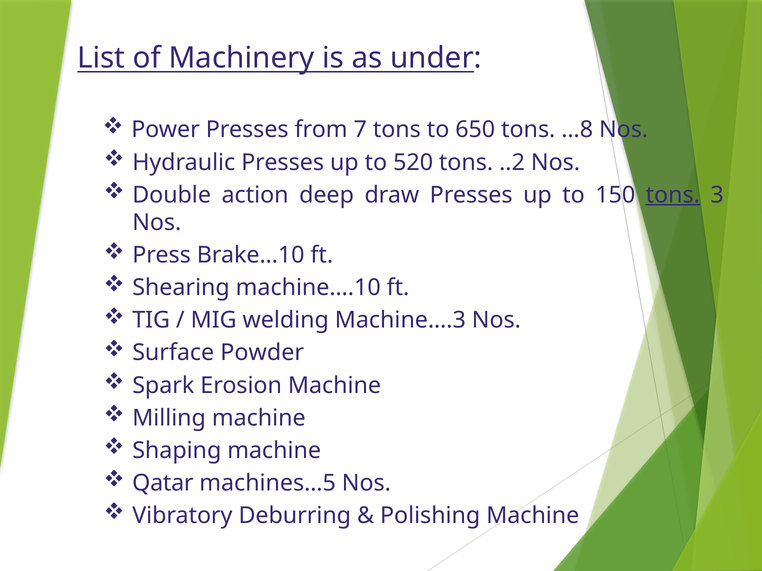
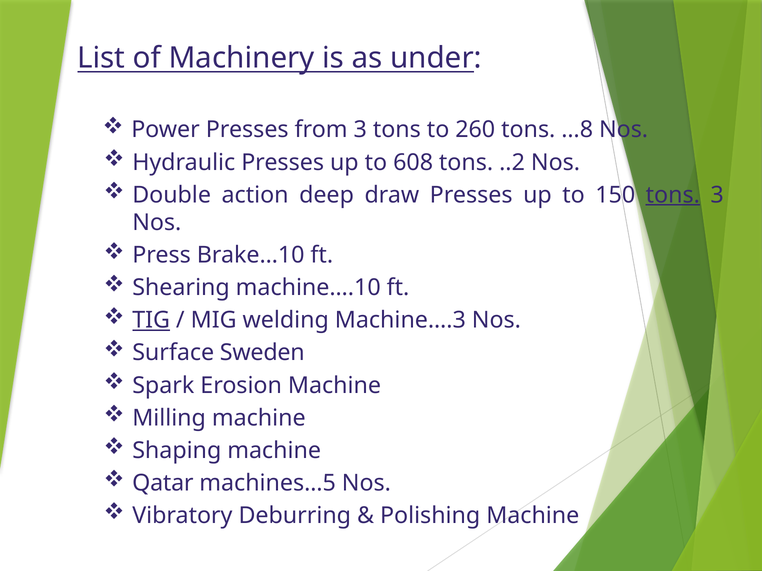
from 7: 7 -> 3 (360, 130)
650: 650 -> 260 (475, 130)
520: 520 -> 608 (413, 162)
TIG underline: none -> present (151, 321)
Powder: Powder -> Sweden (262, 353)
